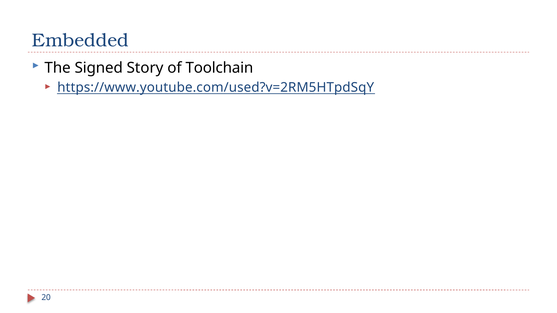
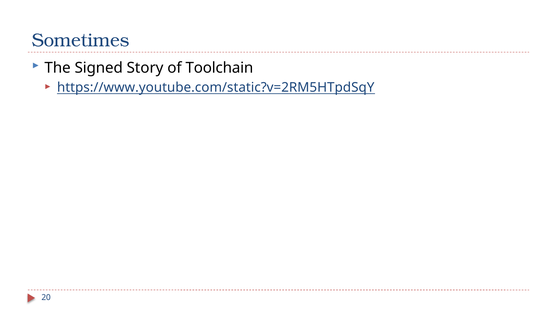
Embedded: Embedded -> Sometimes (81, 40)
https://www.youtube.com/used?v=2RM5HTpdSqY: https://www.youtube.com/used?v=2RM5HTpdSqY -> https://www.youtube.com/static?v=2RM5HTpdSqY (216, 88)
